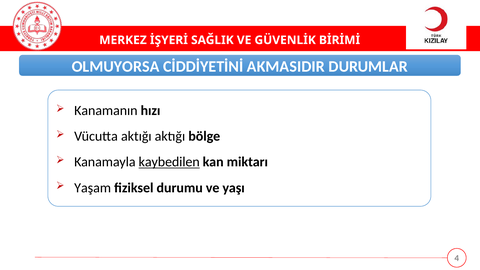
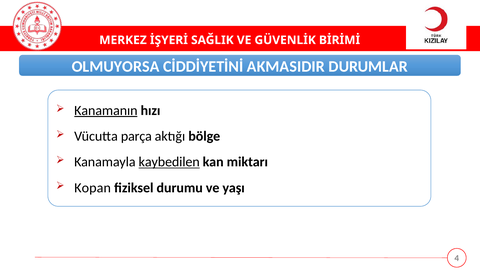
Kanamanın underline: none -> present (106, 111)
Vücutta aktığı: aktığı -> parça (136, 136)
Yaşam: Yaşam -> Kopan (93, 188)
